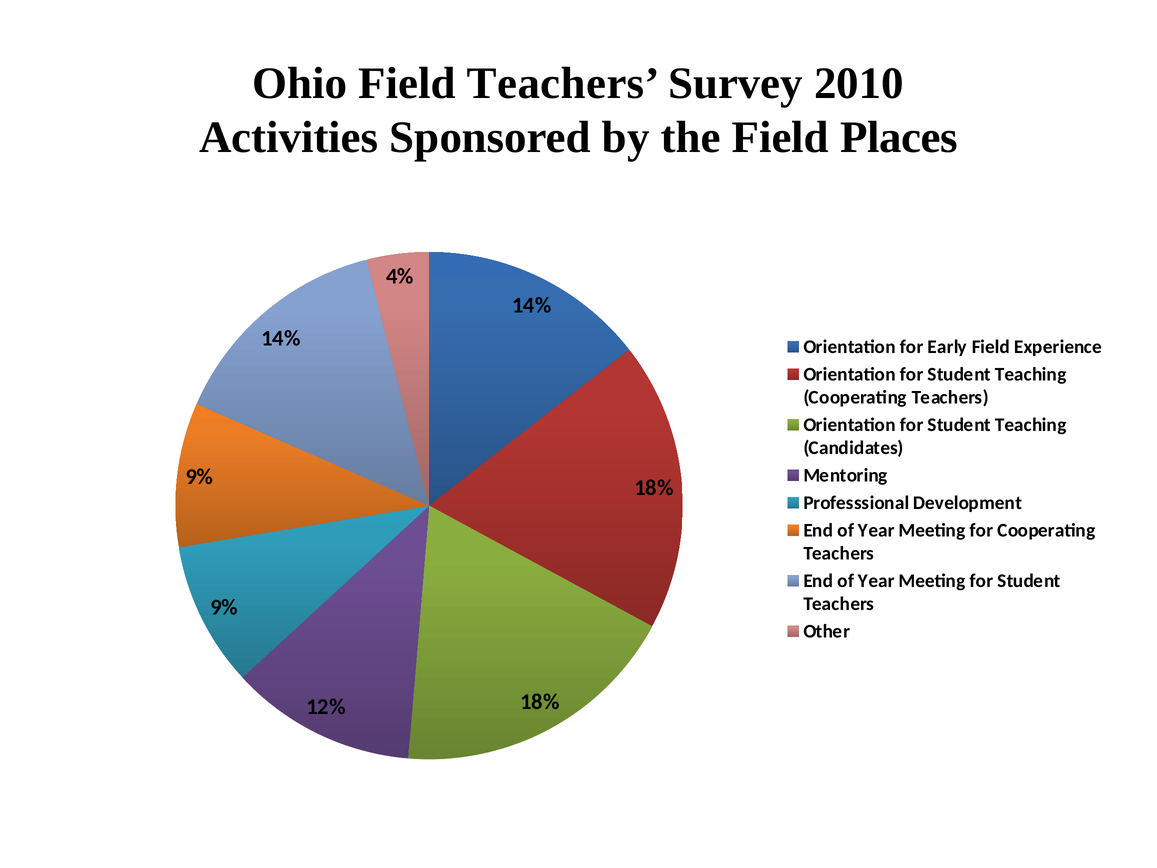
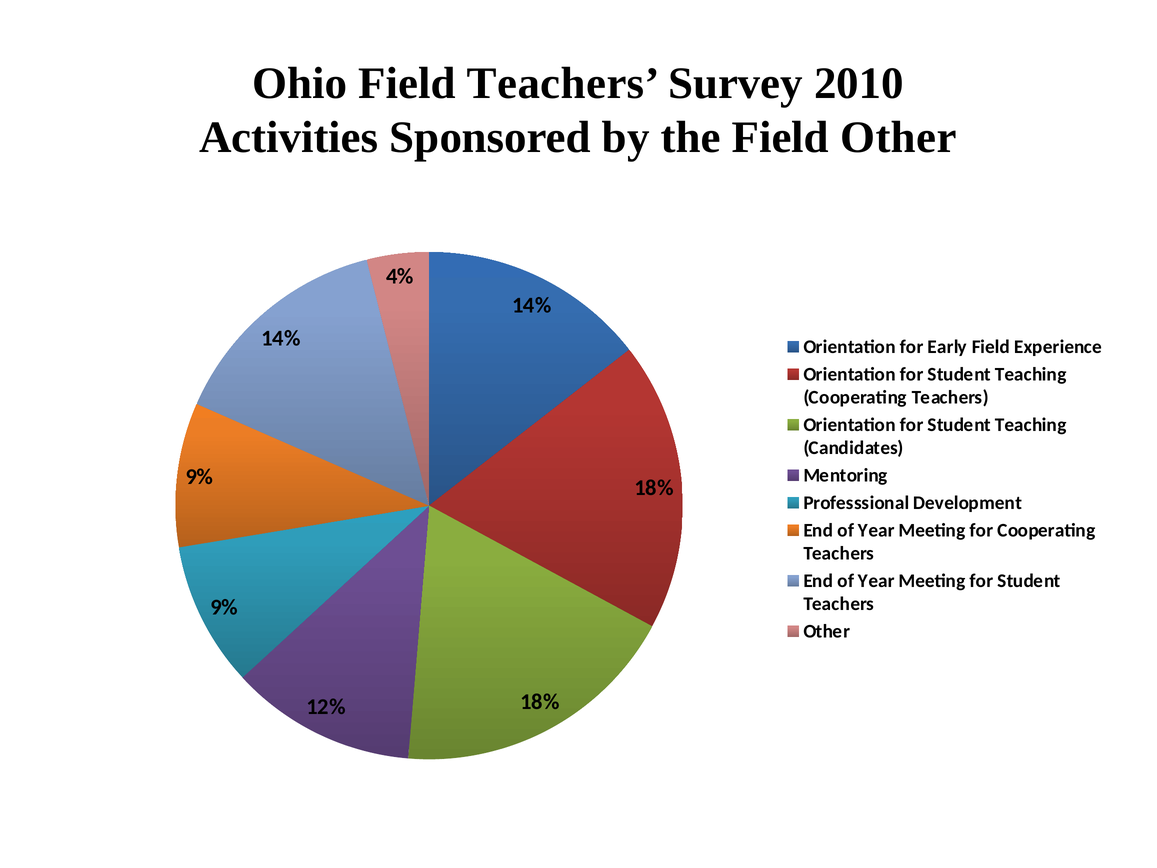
Field Places: Places -> Other (898, 137)
